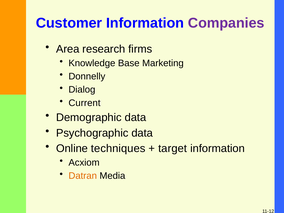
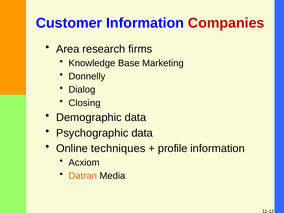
Companies colour: purple -> red (226, 23)
Current: Current -> Closing (85, 103)
target: target -> profile (173, 148)
